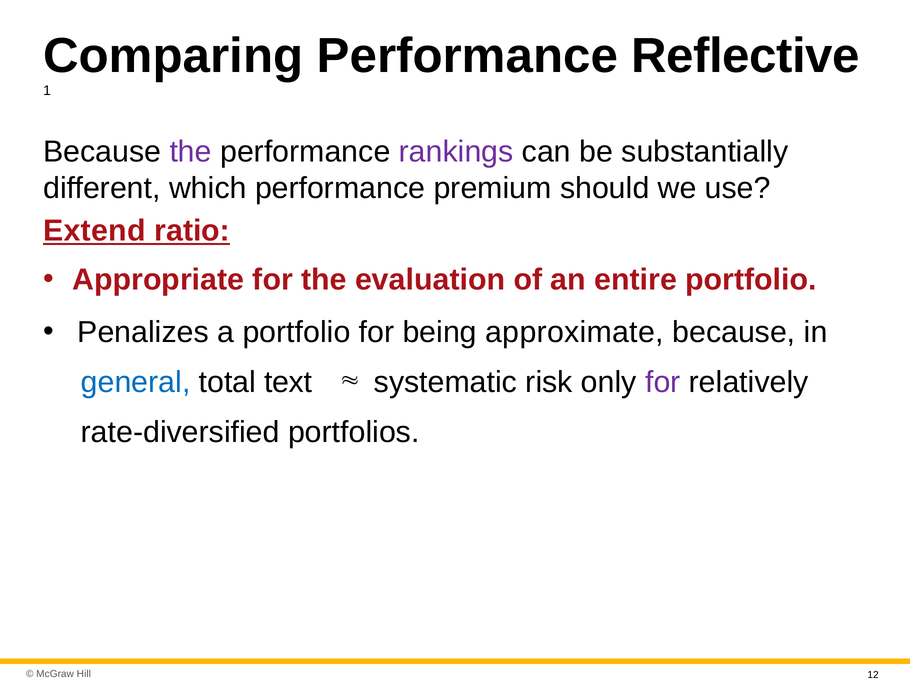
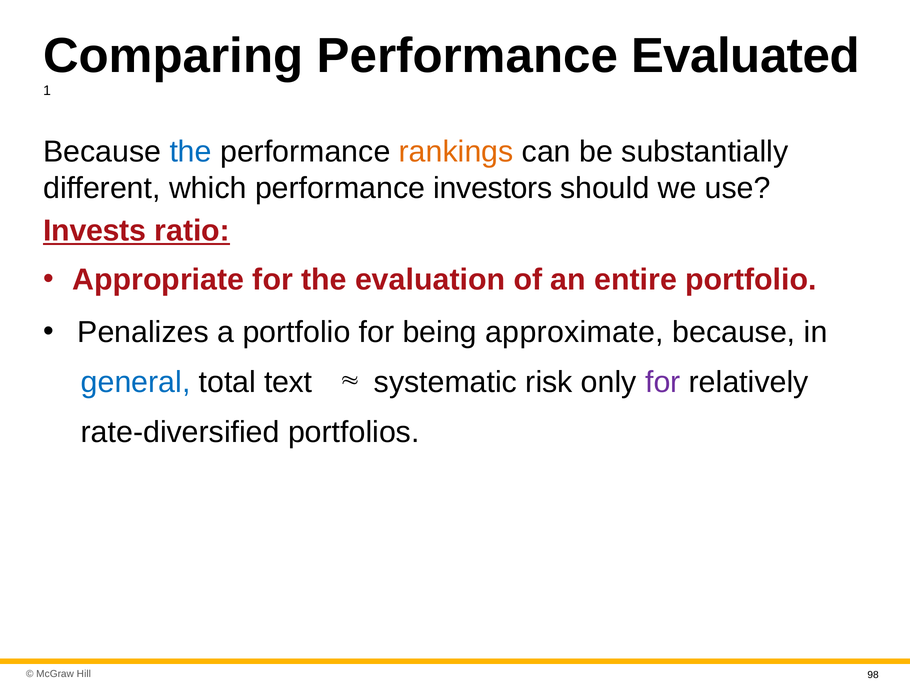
Reflective: Reflective -> Evaluated (745, 56)
the colour: purple -> blue (191, 152)
rankings colour: purple -> orange (456, 152)
premium: premium -> investors (493, 188)
Extend: Extend -> Invests (95, 231)
12: 12 -> 98 (873, 675)
